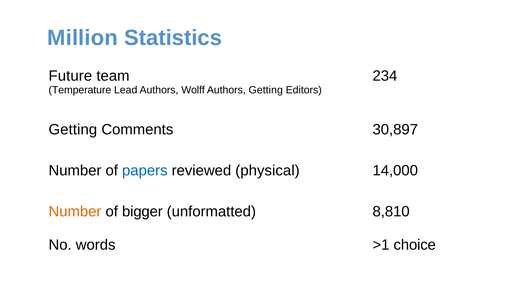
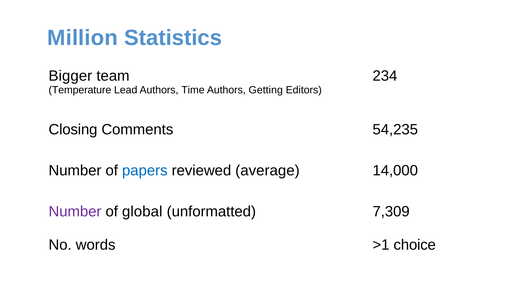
Future: Future -> Bigger (70, 76)
Wolff: Wolff -> Time (193, 90)
Getting: Getting -> Closing (73, 129)
30,897: 30,897 -> 54,235 (395, 129)
physical: physical -> average (267, 170)
Number colour: orange -> purple (75, 211)
bigger: bigger -> global (142, 211)
8,810: 8,810 -> 7,309 (391, 211)
